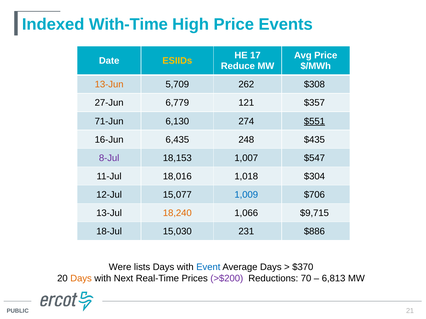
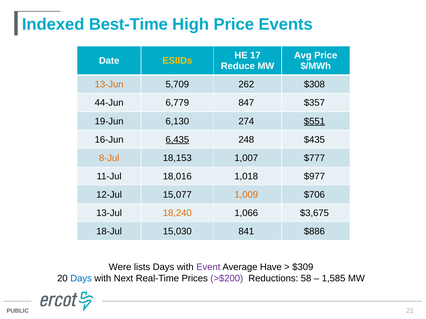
With-Time: With-Time -> Best-Time (128, 25)
27-Jun: 27-Jun -> 44-Jun (109, 103)
121: 121 -> 847 (246, 103)
71-Jun: 71-Jun -> 19-Jun (109, 121)
6,435 underline: none -> present (177, 140)
8-Jul colour: purple -> orange (109, 158)
$547: $547 -> $777 (314, 158)
$304: $304 -> $977 (314, 177)
1,009 colour: blue -> orange (246, 195)
$9,715: $9,715 -> $3,675 (314, 213)
231: 231 -> 841 (246, 232)
Event colour: blue -> purple (208, 268)
Average Days: Days -> Have (271, 268)
$370: $370 -> $309 (303, 268)
Days colour: orange -> blue (81, 279)
70: 70 -> 58 (306, 279)
6,813: 6,813 -> 1,585 (334, 279)
